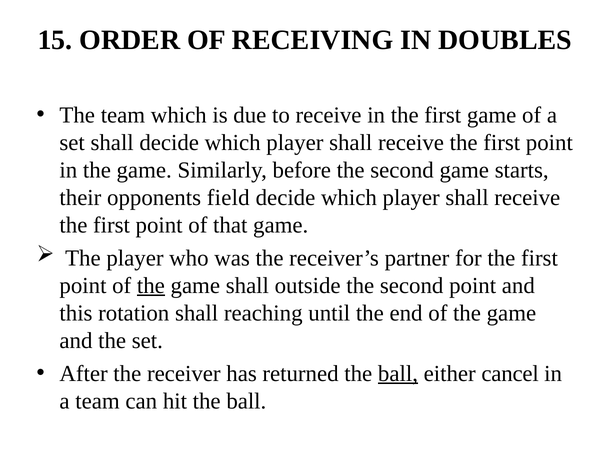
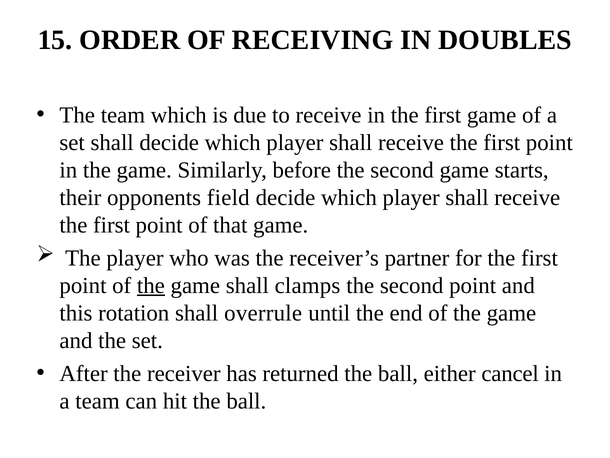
outside: outside -> clamps (308, 285)
reaching: reaching -> overrule (263, 313)
ball underline: present -> none (398, 373)
